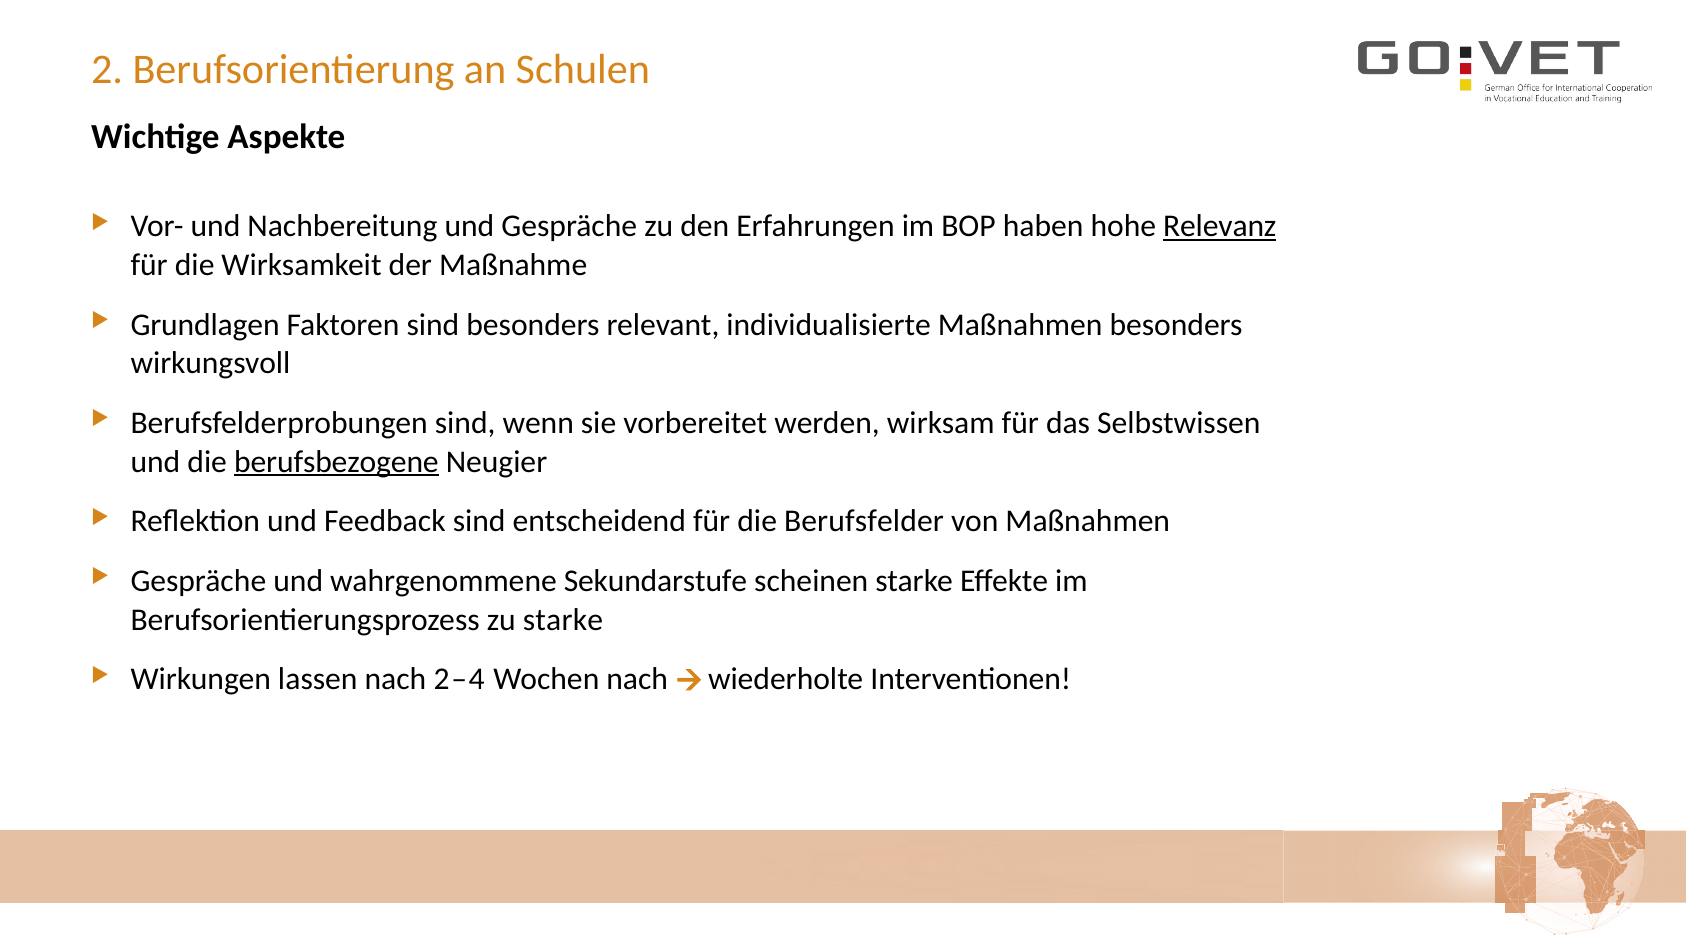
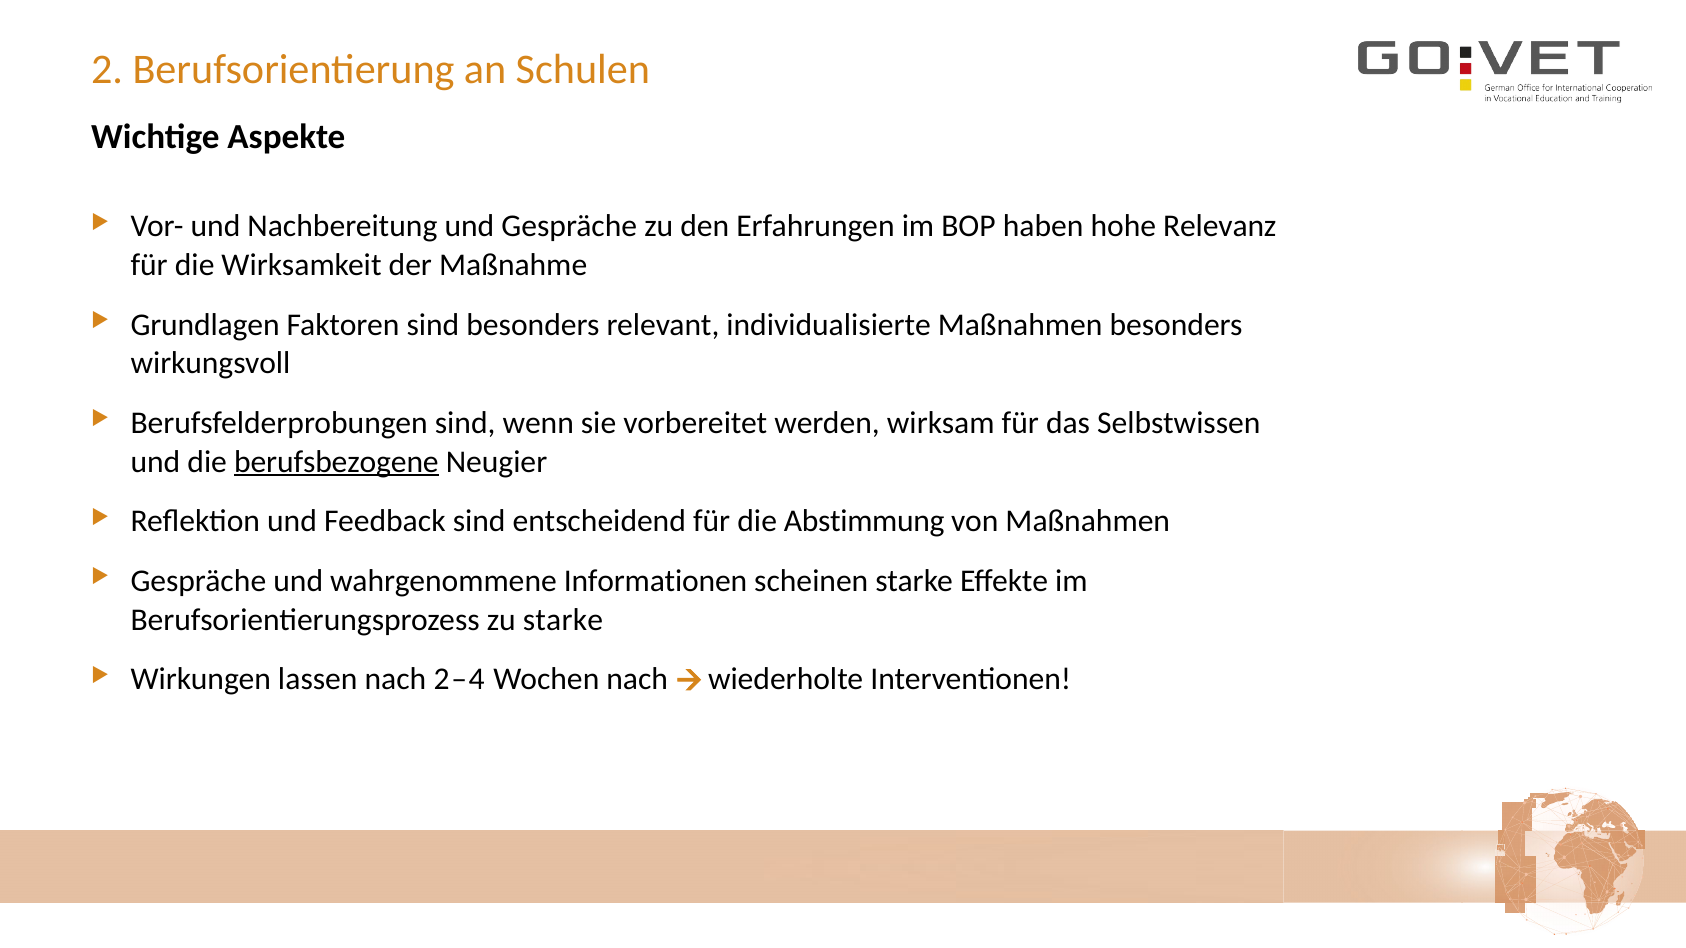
Relevanz underline: present -> none (1220, 226)
Berufsfelder: Berufsfelder -> Abstimmung (864, 522)
Sekundarstufe: Sekundarstufe -> Informationen (655, 581)
